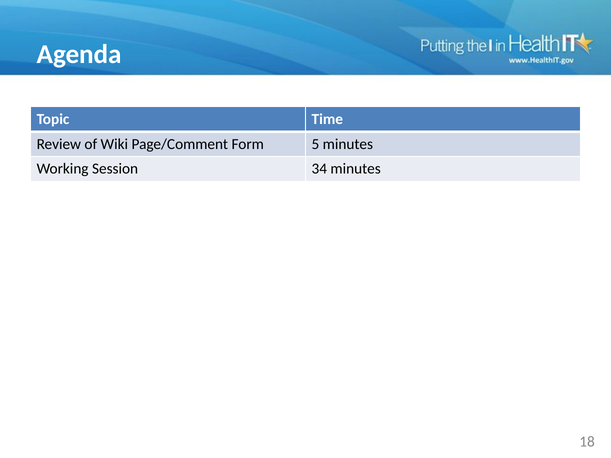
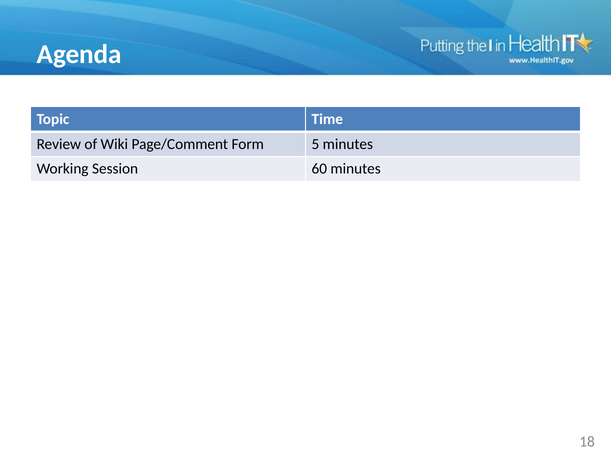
34: 34 -> 60 (319, 169)
